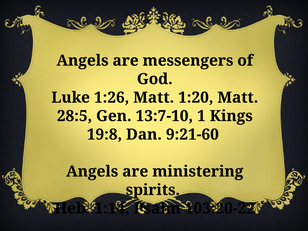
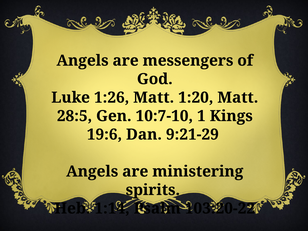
13:7-10: 13:7-10 -> 10:7-10 (164, 116)
19:8: 19:8 -> 19:6 (104, 135)
9:21-60: 9:21-60 -> 9:21-29 (192, 135)
